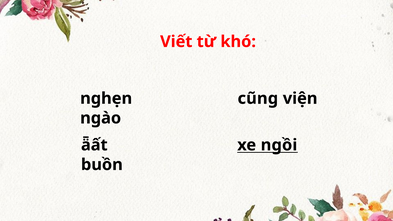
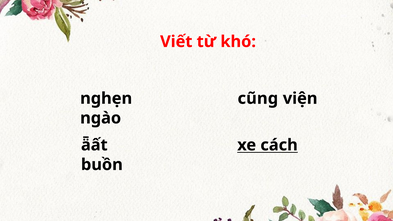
ngồi: ngồi -> cách (279, 145)
